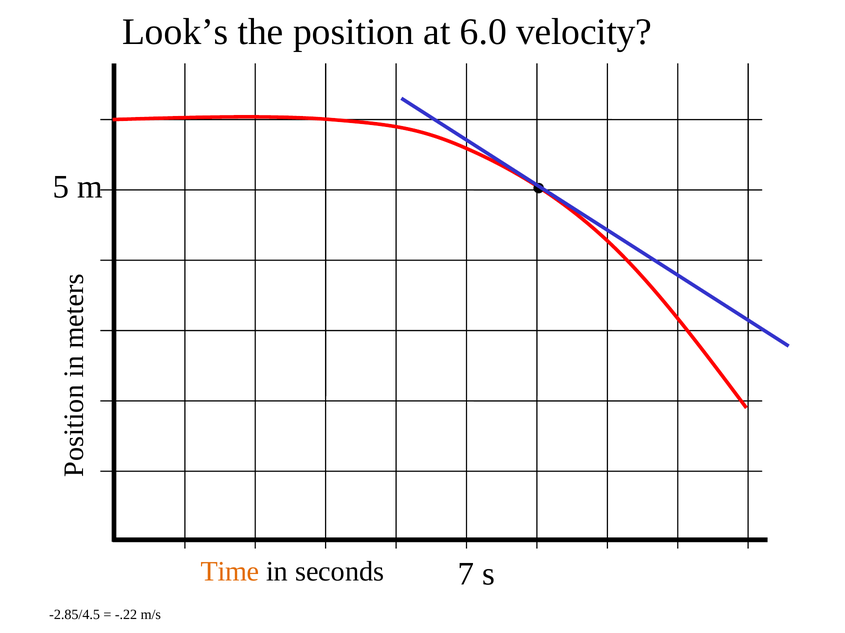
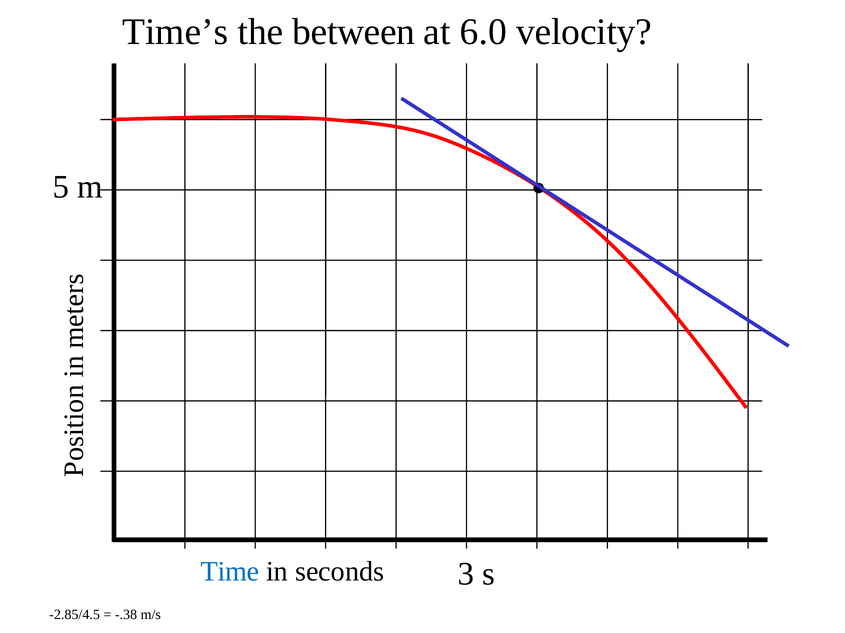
Look’s: Look’s -> Time’s (175, 32)
position: position -> between (354, 32)
Time colour: orange -> blue (230, 572)
7: 7 -> 3 (466, 575)
-.22: -.22 -> -.38 (126, 615)
